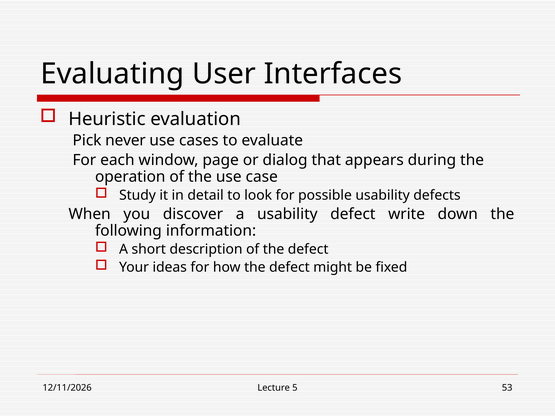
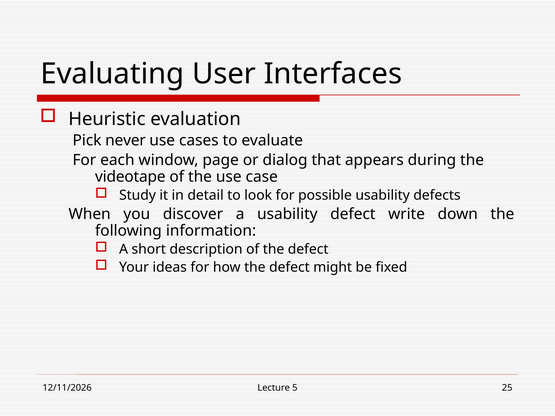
operation: operation -> videotape (130, 177)
53: 53 -> 25 (507, 388)
